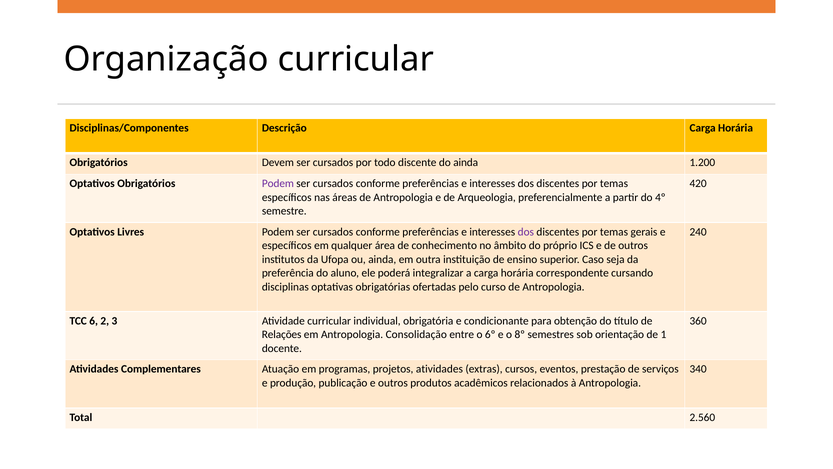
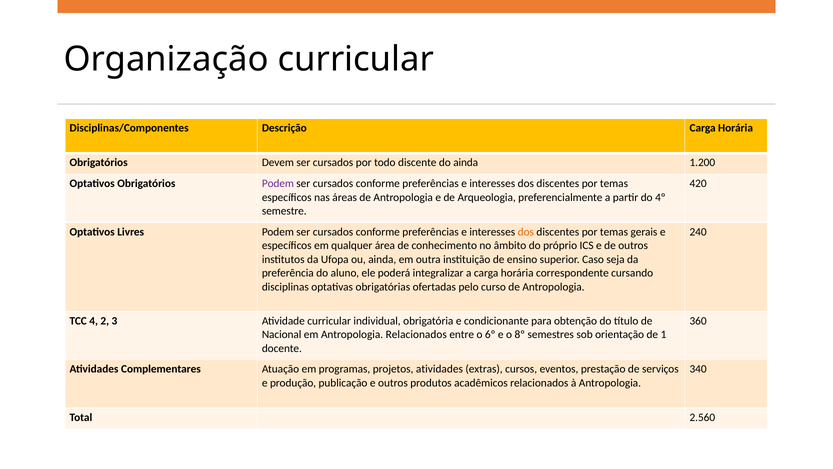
dos colour: purple -> orange (526, 232)
6: 6 -> 4 (94, 321)
Relações: Relações -> Nacional (282, 334)
Antropologia Consolidação: Consolidação -> Relacionados (416, 334)
